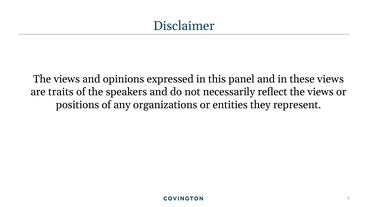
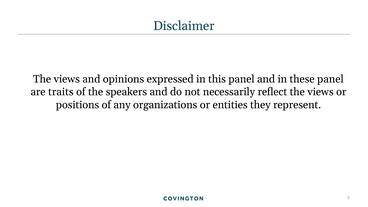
these views: views -> panel (330, 79)
